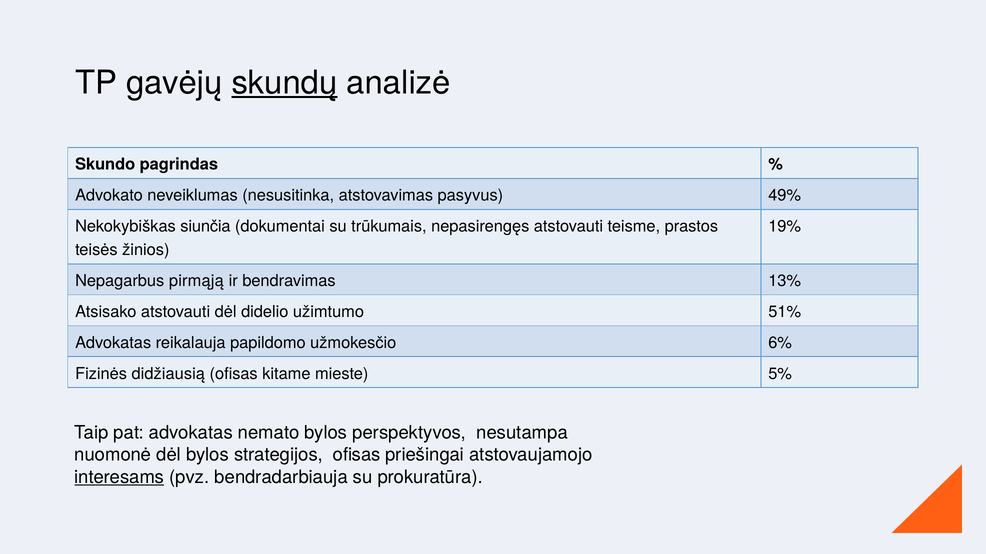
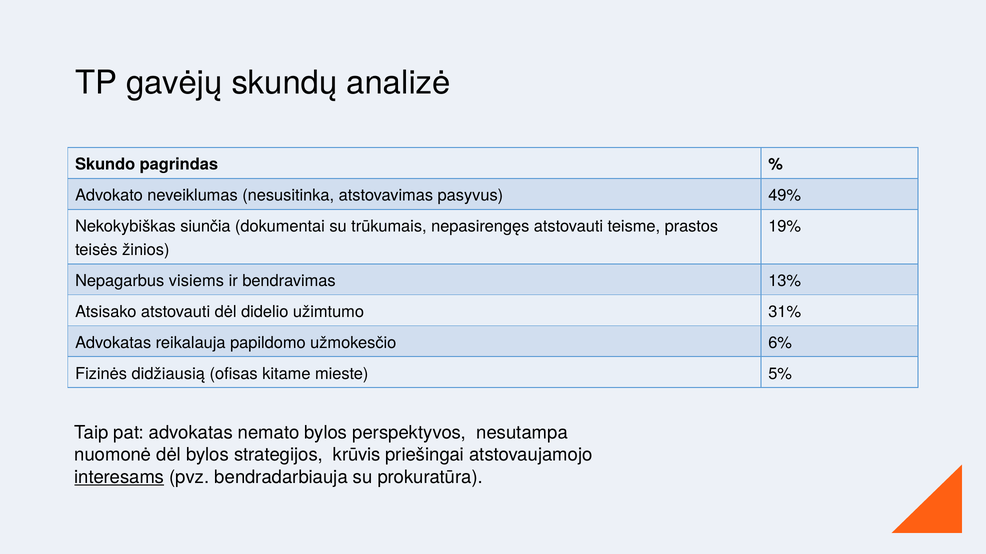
skundų underline: present -> none (284, 83)
pirmąją: pirmąją -> visiems (196, 281)
51%: 51% -> 31% (785, 312)
strategijos ofisas: ofisas -> krūvis (357, 455)
